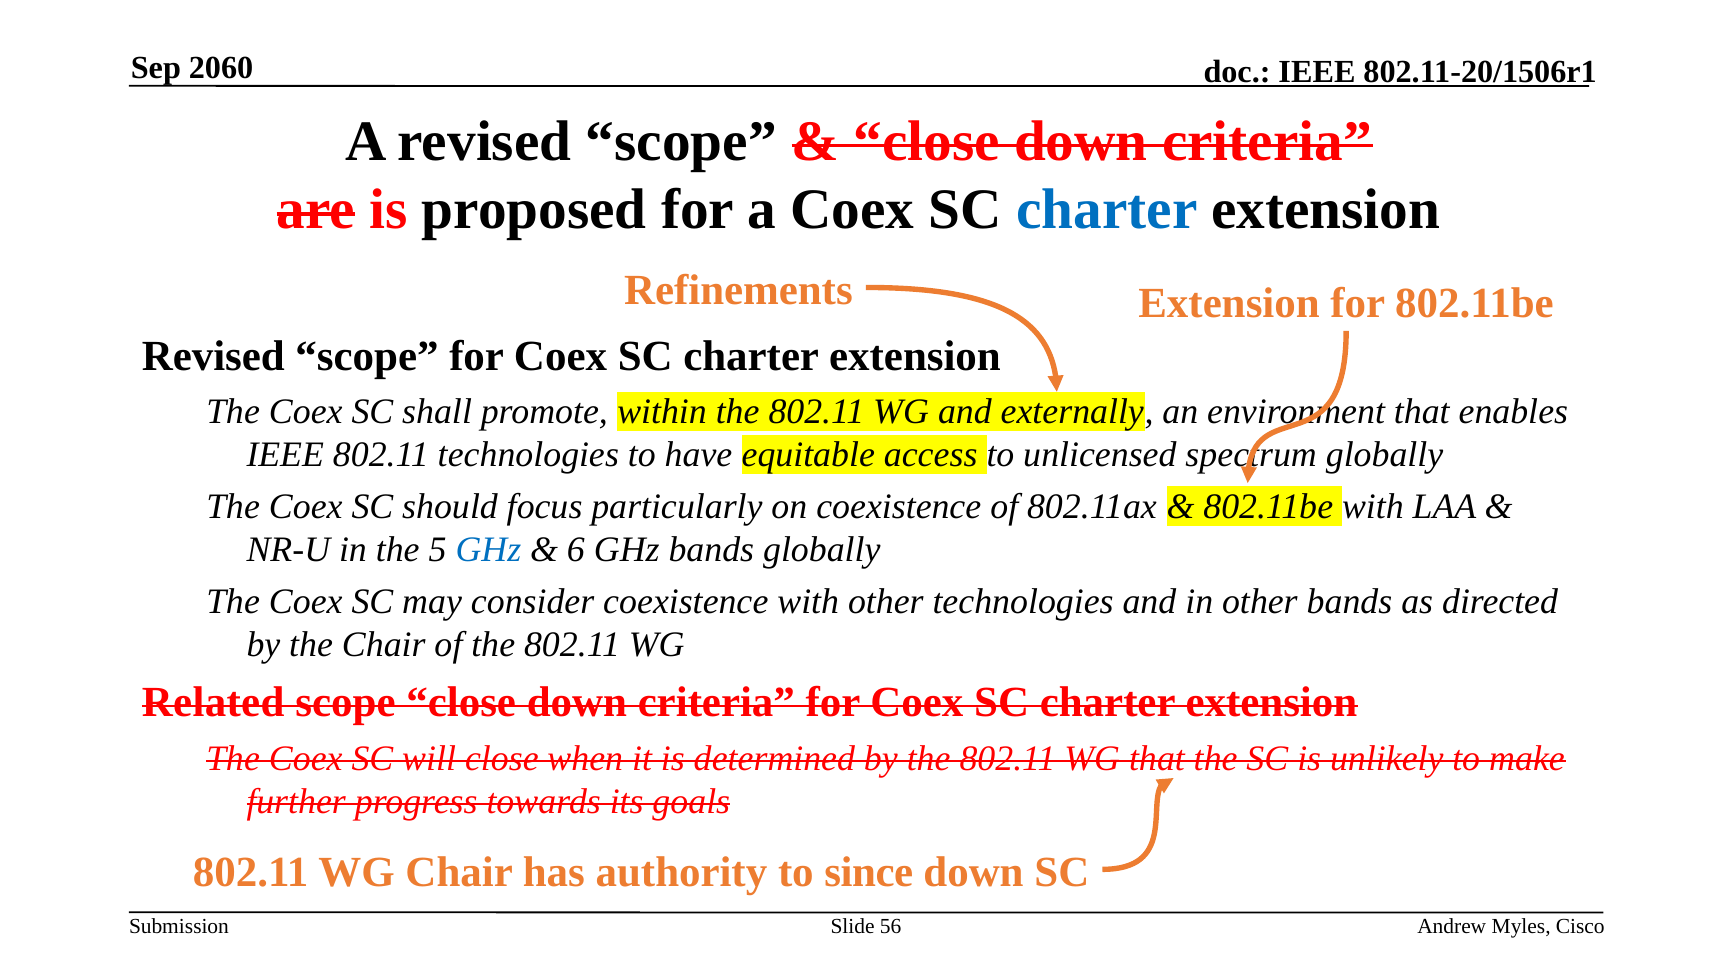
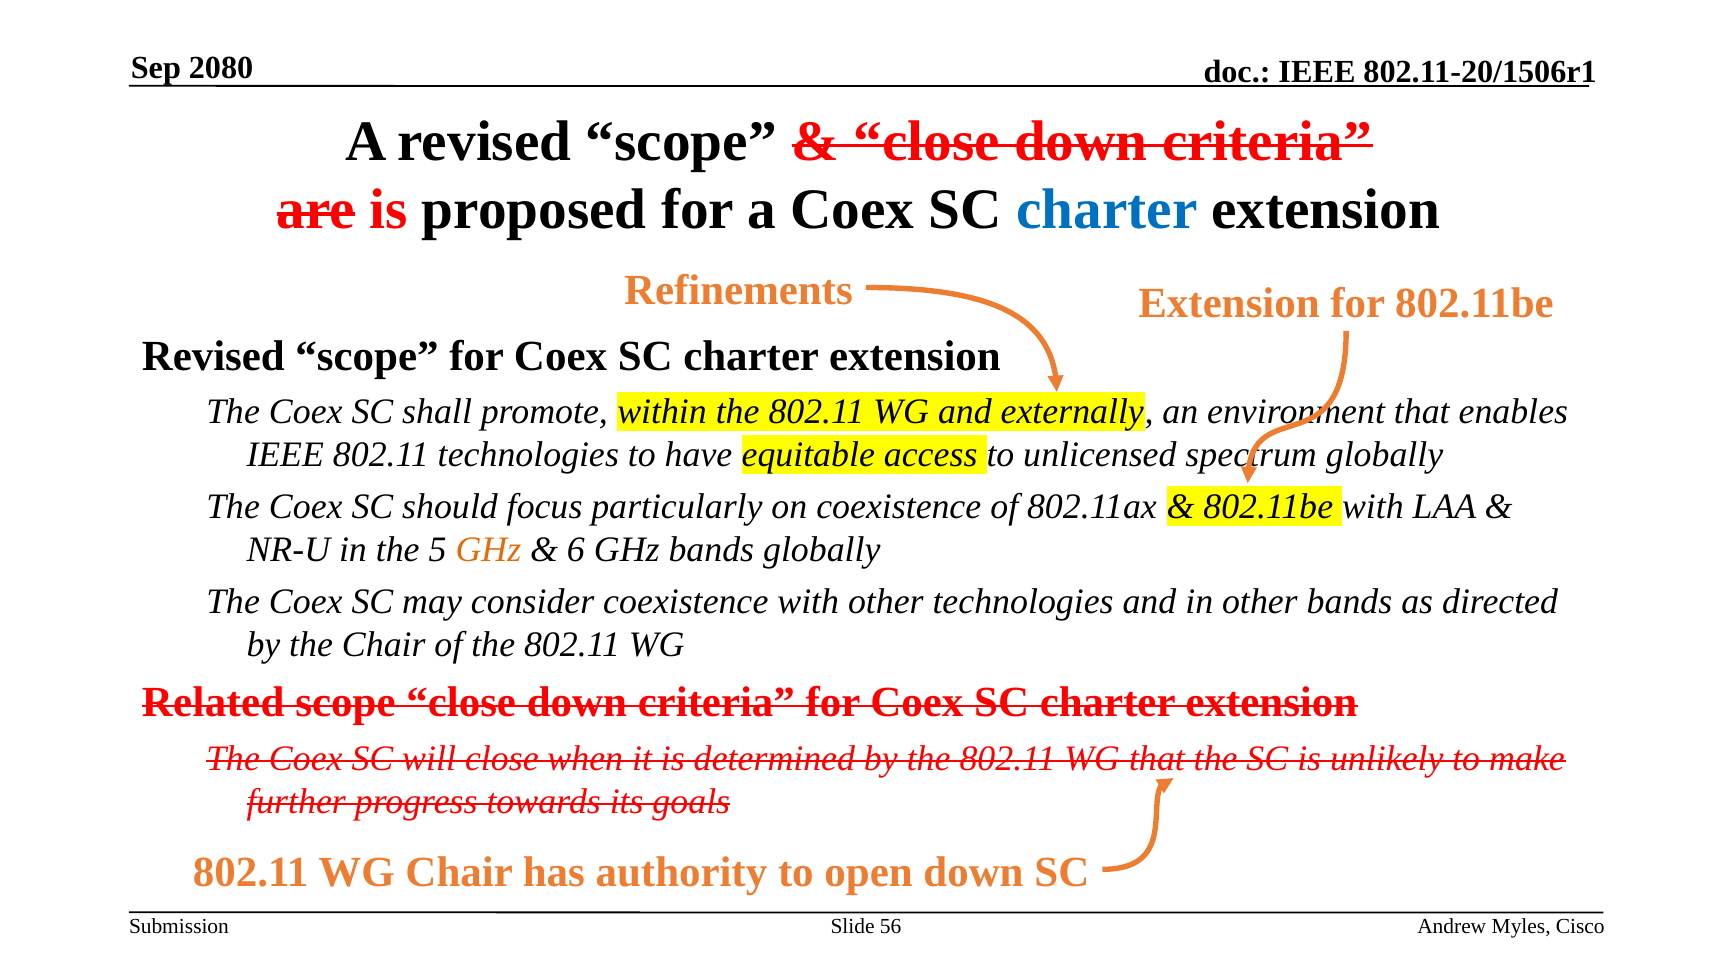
2060: 2060 -> 2080 (221, 68)
GHz colour: blue -> orange (488, 550)
since: since -> open (869, 873)
